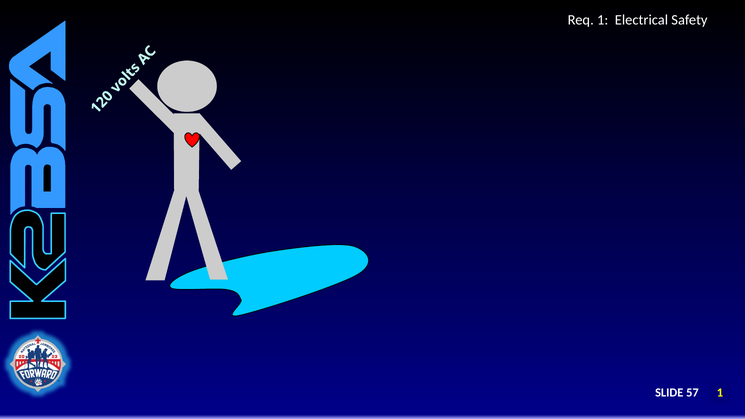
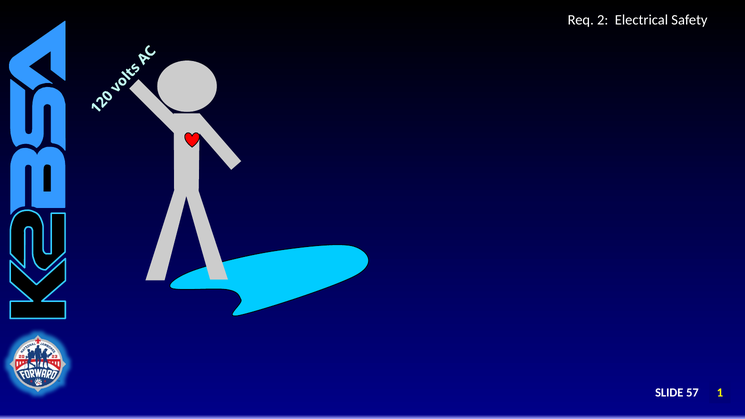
Req 1: 1 -> 2 (603, 20)
